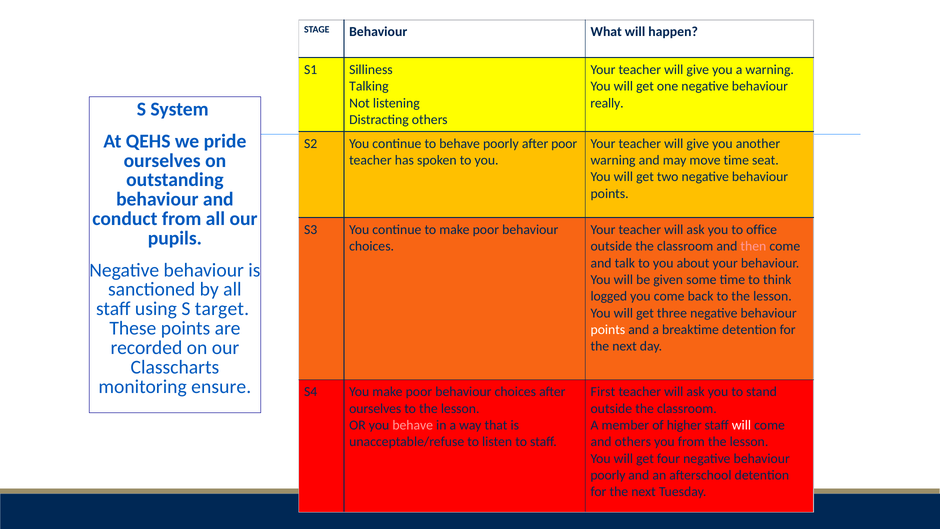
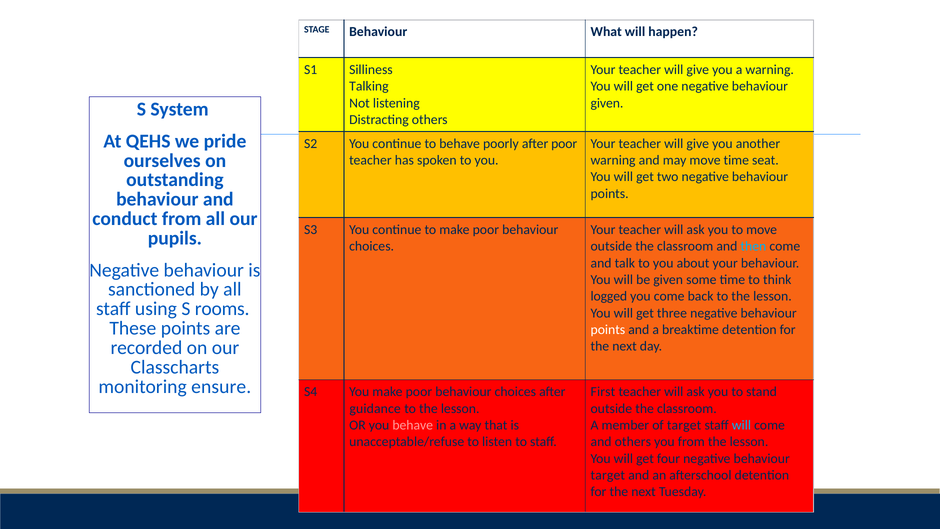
really: really -> given (607, 103)
to office: office -> move (762, 230)
then colour: pink -> light blue (753, 246)
target: target -> rooms (222, 309)
ourselves: ourselves -> guidance (375, 408)
of higher: higher -> target (684, 425)
will colour: white -> light blue (741, 425)
poorly: poorly -> target (608, 475)
